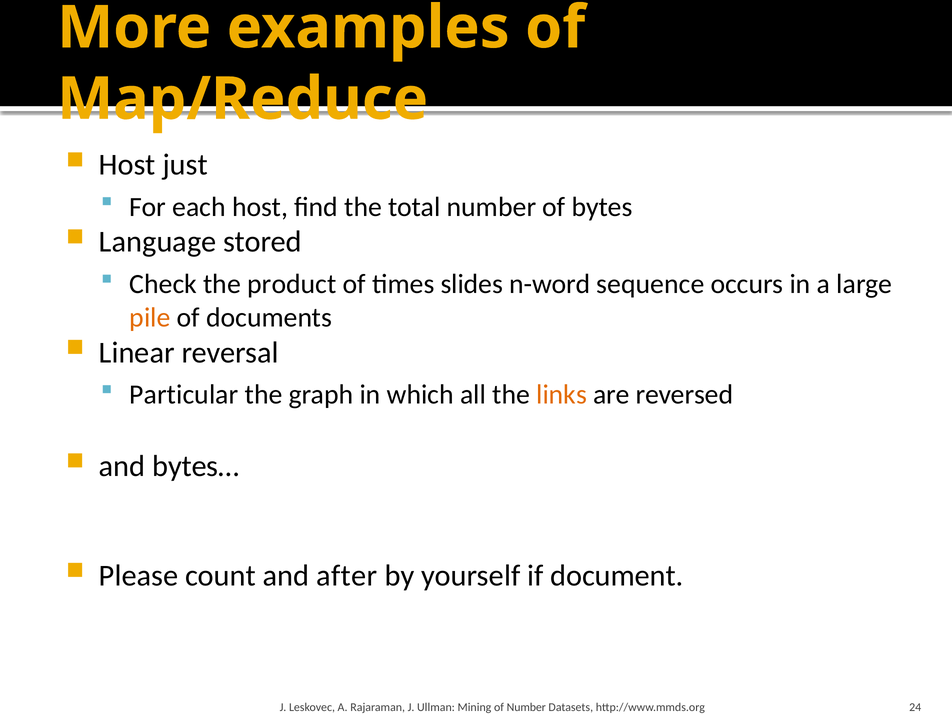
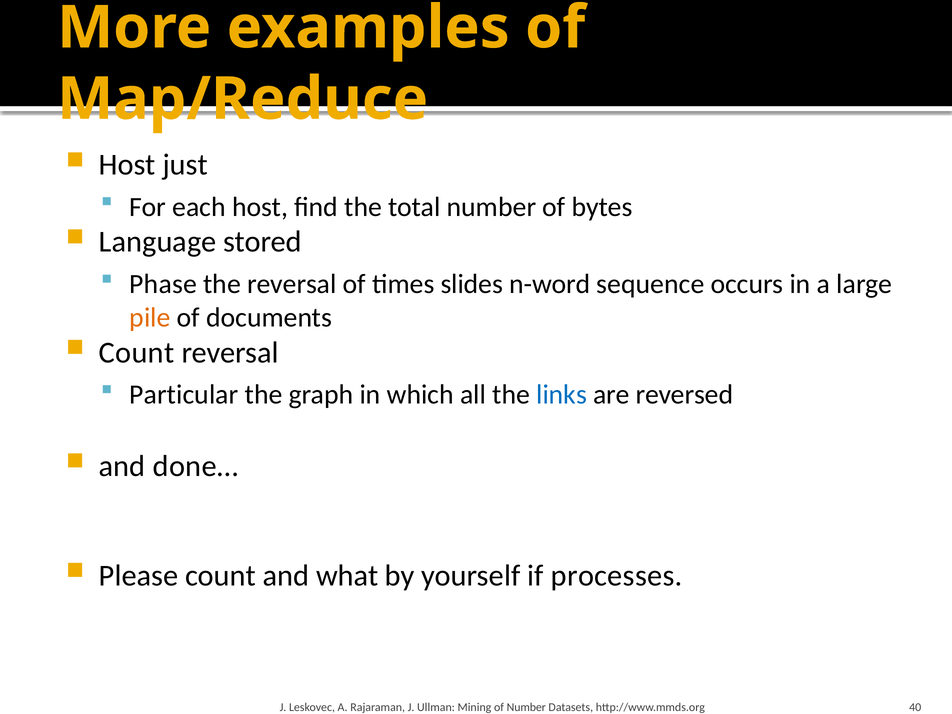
Check: Check -> Phase (163, 284)
the product: product -> reversal (292, 284)
Linear: Linear -> Count (137, 352)
links colour: orange -> blue (562, 395)
bytes…: bytes… -> done… (195, 466)
after: after -> what (347, 576)
document: document -> processes (617, 576)
24: 24 -> 40 (915, 708)
